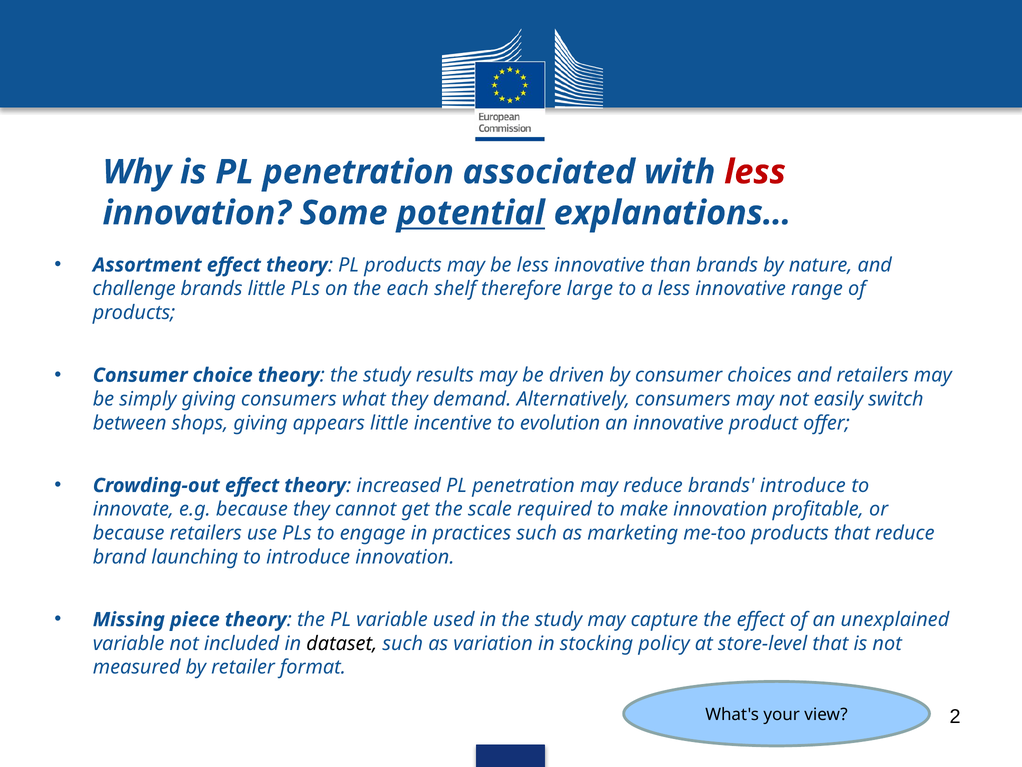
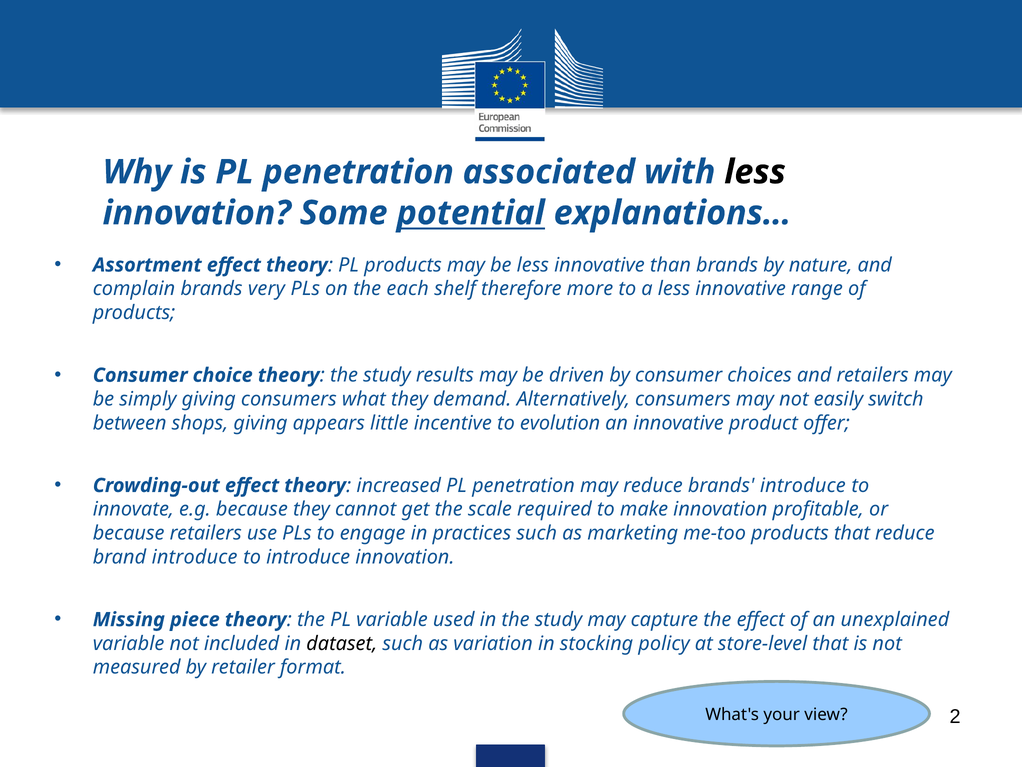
less colour: red -> black (755, 172)
challenge: challenge -> complain (134, 289)
brands little: little -> very (266, 289)
large: large -> more (590, 289)
brand launching: launching -> introduce (195, 557)
